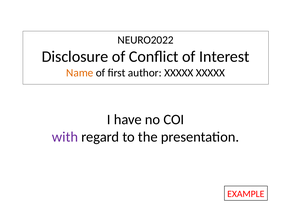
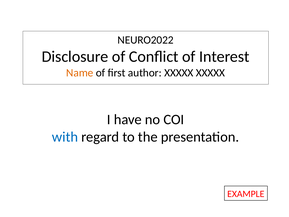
with colour: purple -> blue (65, 137)
